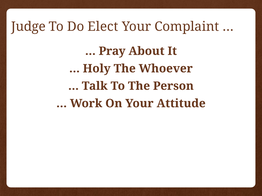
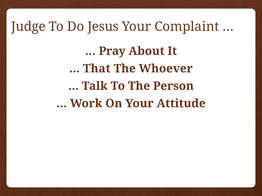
Elect: Elect -> Jesus (103, 27)
Holy: Holy -> That (97, 69)
